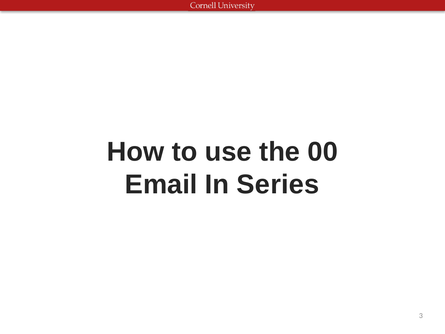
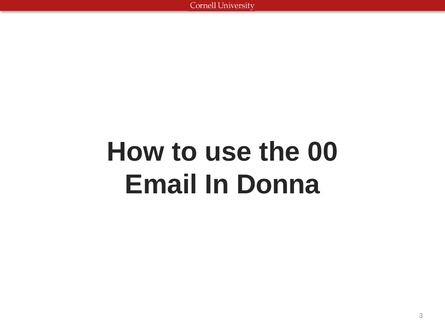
Series: Series -> Donna (278, 184)
